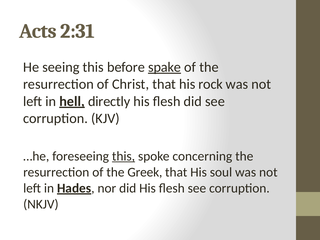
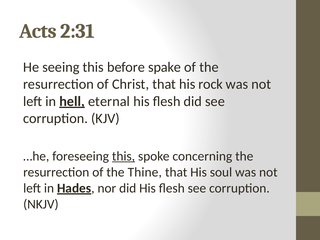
spake underline: present -> none (165, 67)
directly: directly -> eternal (109, 101)
Greek: Greek -> Thine (145, 172)
